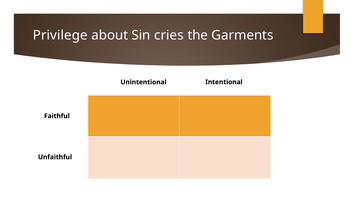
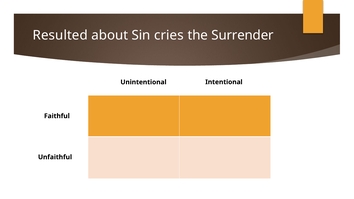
Privilege: Privilege -> Resulted (60, 35)
Garments: Garments -> Surrender (242, 35)
